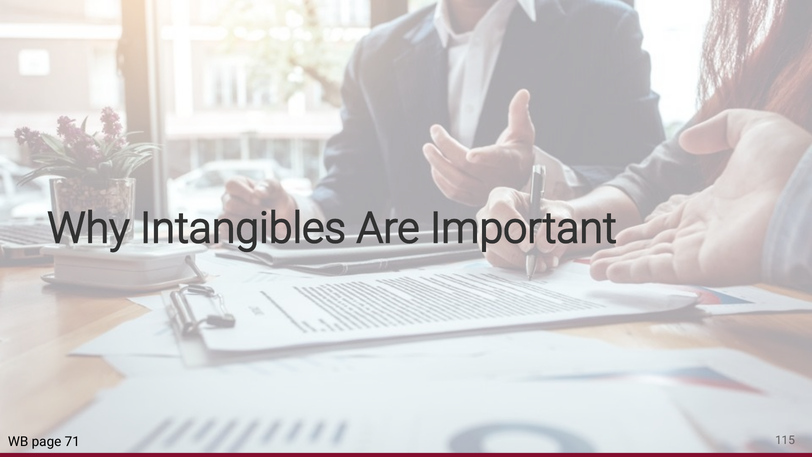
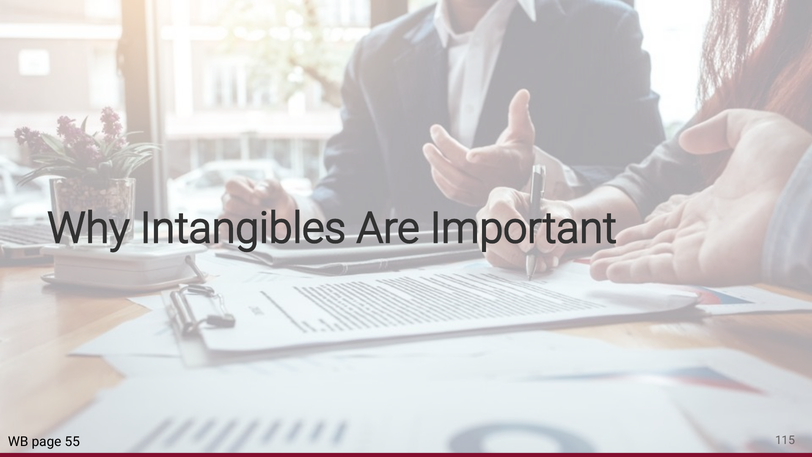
71: 71 -> 55 (72, 441)
